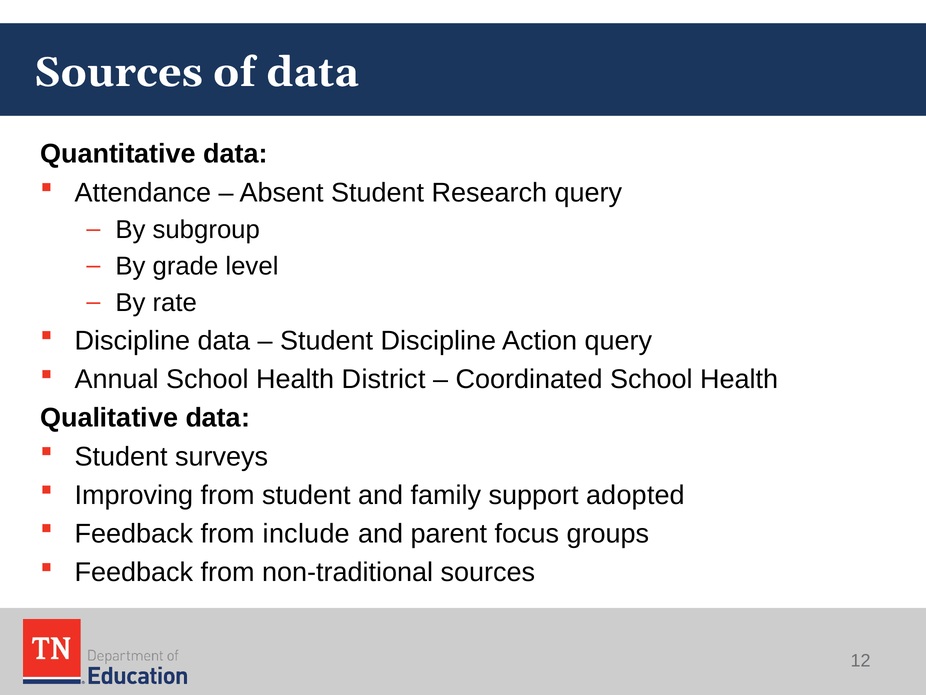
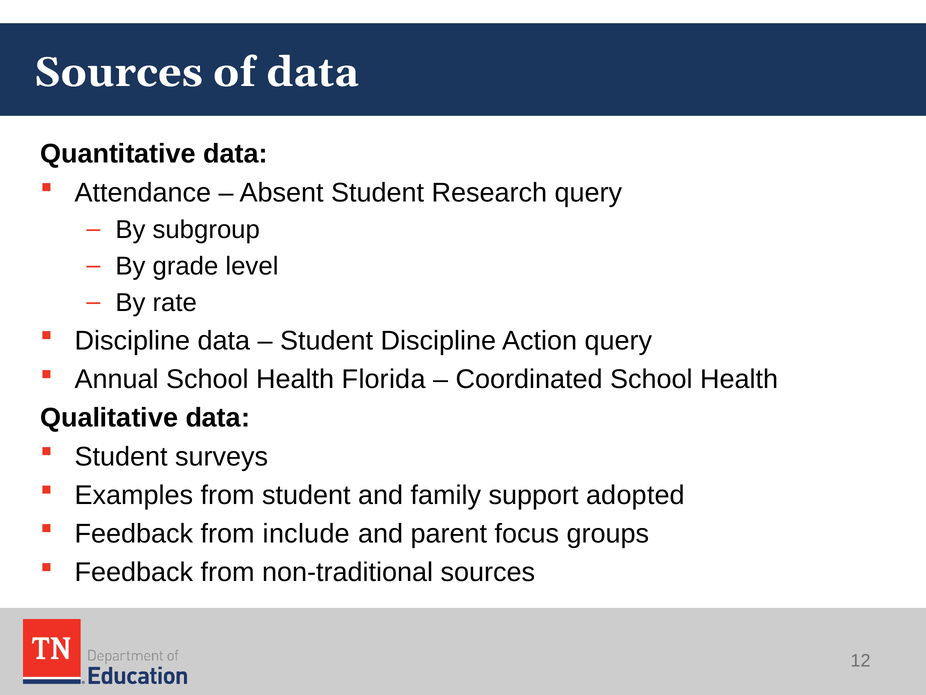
District: District -> Florida (384, 379)
Improving: Improving -> Examples (134, 495)
